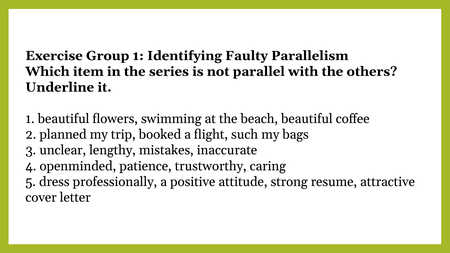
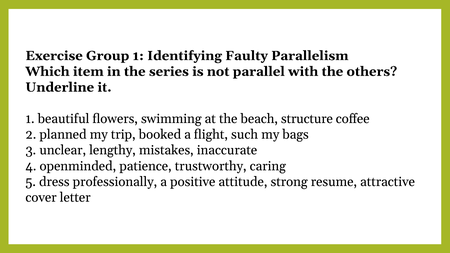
beach beautiful: beautiful -> structure (307, 119)
